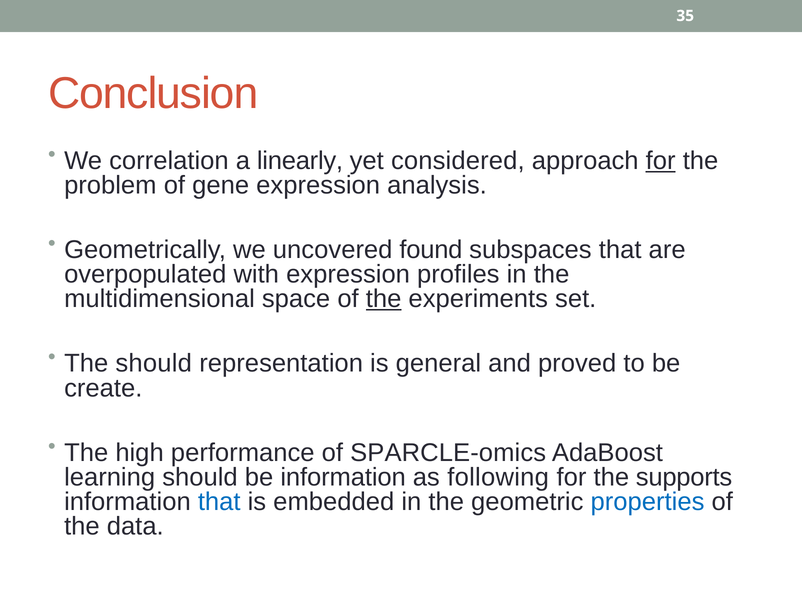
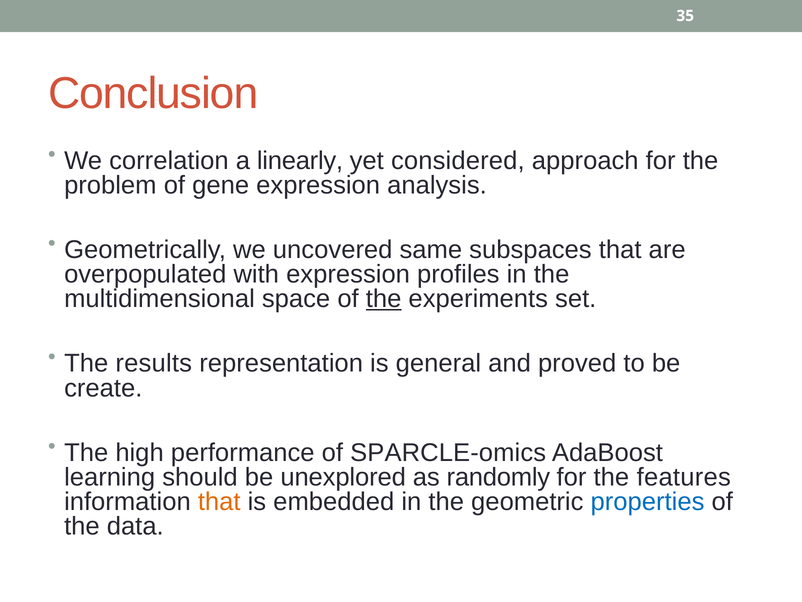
for underline: present -> none (661, 160)
found: found -> same (431, 250)
The should: should -> results (154, 363)
be information: information -> unexplored (343, 477)
following: following -> randomly (498, 477)
supports: supports -> features (684, 477)
that colour: blue -> orange (219, 501)
